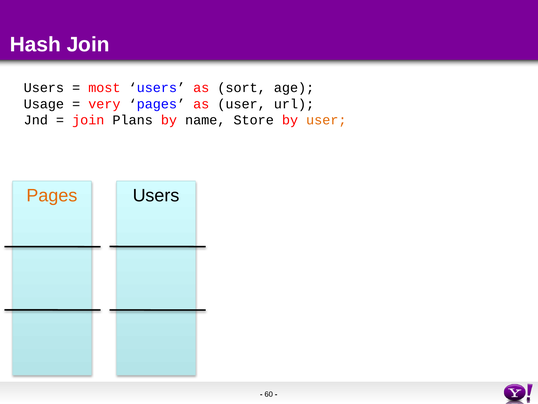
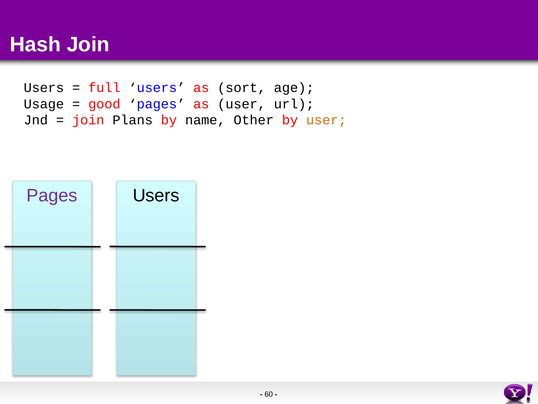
most: most -> full (104, 88)
very: very -> good (104, 104)
Store: Store -> Other (254, 120)
Pages colour: orange -> purple (52, 195)
